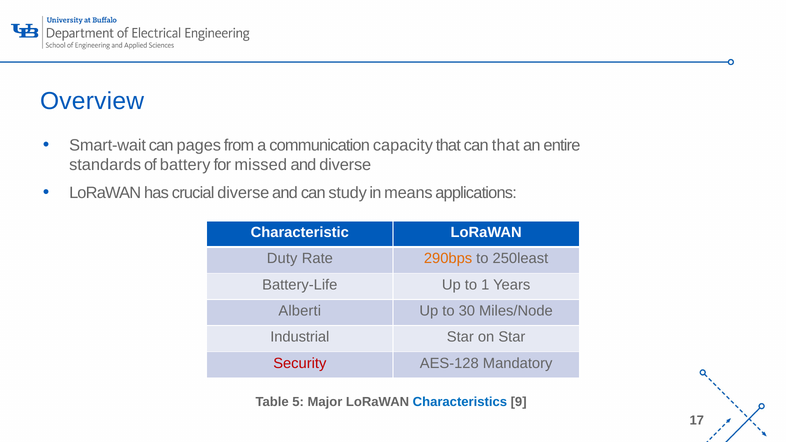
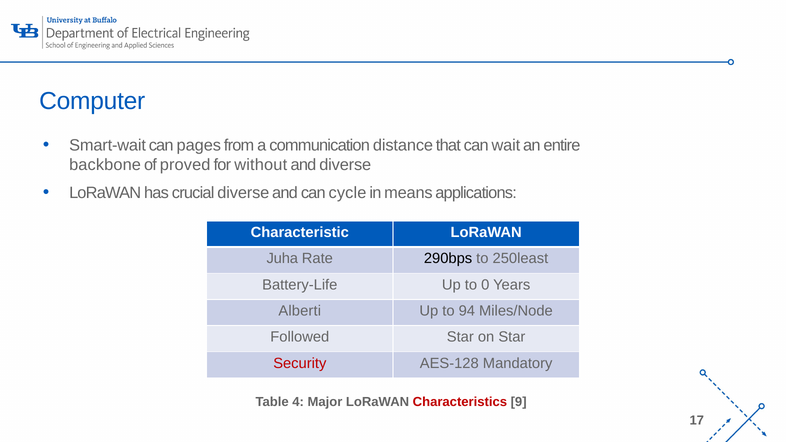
Overview: Overview -> Computer (92, 101)
capacity: capacity -> distance (403, 145)
can that: that -> wait (506, 145)
standards: standards -> backbone (105, 165)
battery: battery -> proved (185, 165)
missed: missed -> without (261, 165)
study: study -> cycle (347, 193)
Duty: Duty -> Juha (282, 259)
290bps colour: orange -> black (448, 259)
1: 1 -> 0 (485, 285)
30: 30 -> 94 (467, 311)
Industrial: Industrial -> Followed (300, 337)
5: 5 -> 4 (298, 402)
Characteristics colour: blue -> red (460, 402)
